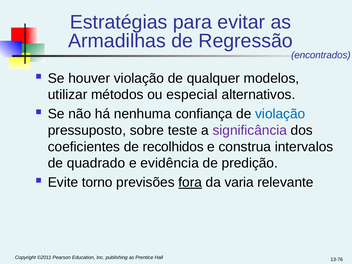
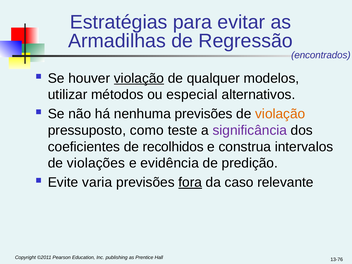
violação underline: none -> present (139, 78)
nenhuma confiança: confiança -> previsões (204, 114)
violação colour: blue -> orange (280, 114)
sobre: sobre -> como (147, 130)
quadrado: quadrado -> violações (96, 163)
torno: torno -> varia (97, 182)
varia: varia -> caso (239, 182)
